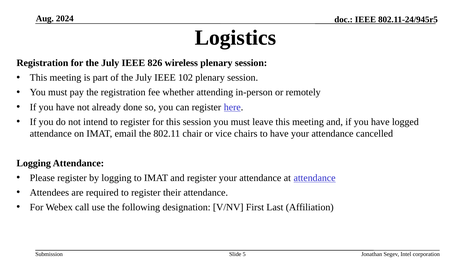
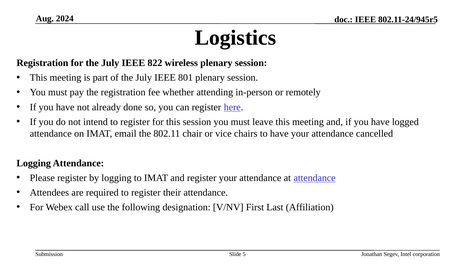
826: 826 -> 822 (155, 63)
102: 102 -> 801 (186, 78)
